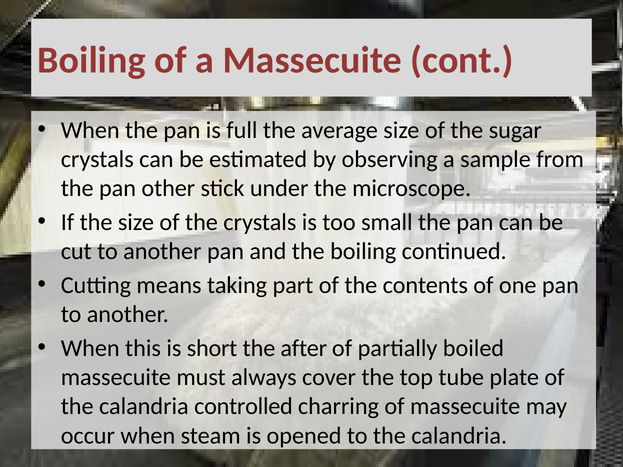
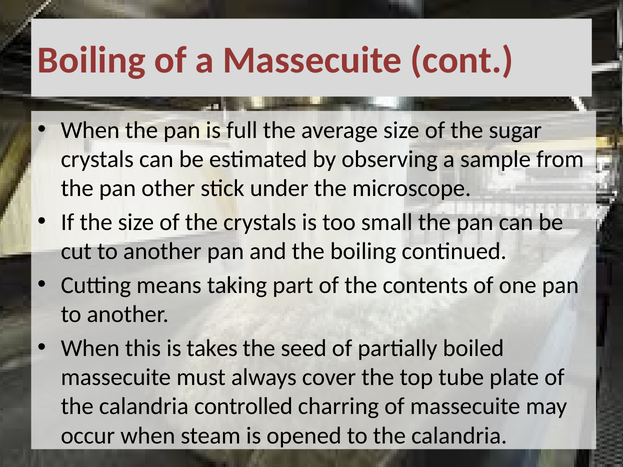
short: short -> takes (212, 349)
after: after -> seed (304, 349)
